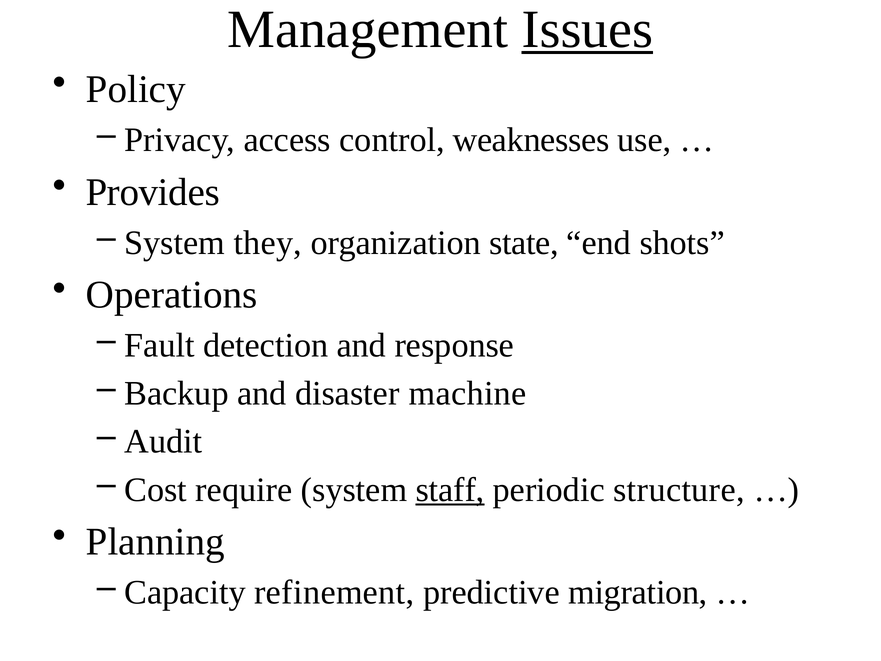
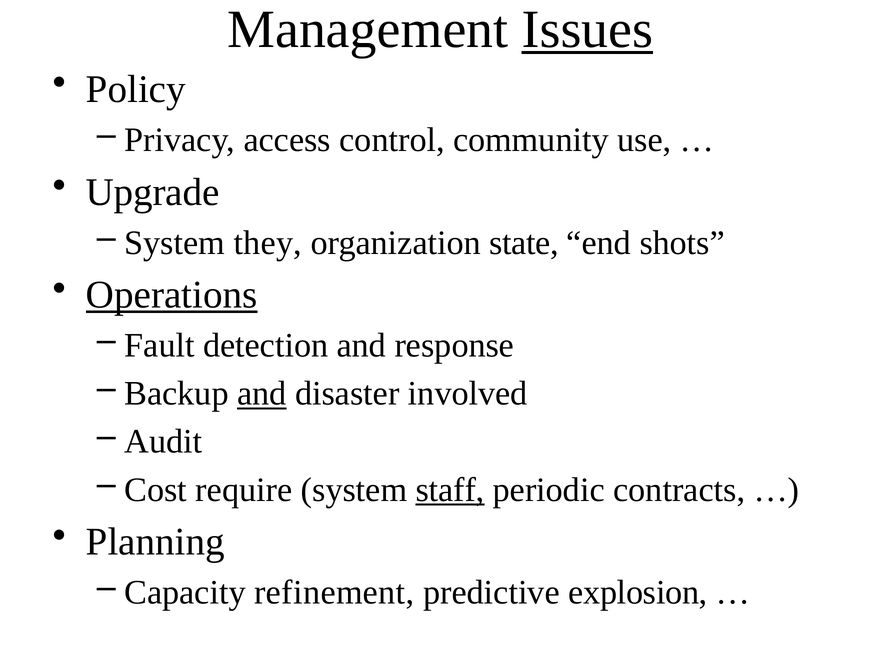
weaknesses: weaknesses -> community (531, 140)
Provides: Provides -> Upgrade (153, 192)
Operations underline: none -> present (172, 295)
and underline: none -> present (262, 393)
machine: machine -> involved (468, 393)
structure: structure -> contracts (679, 490)
migration: migration -> explosion (638, 592)
